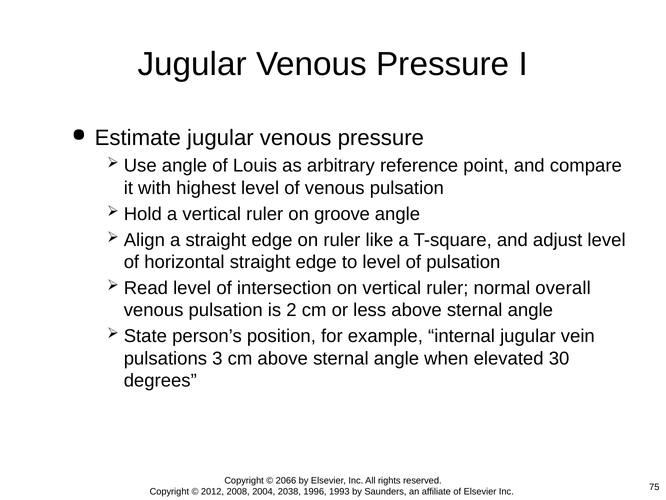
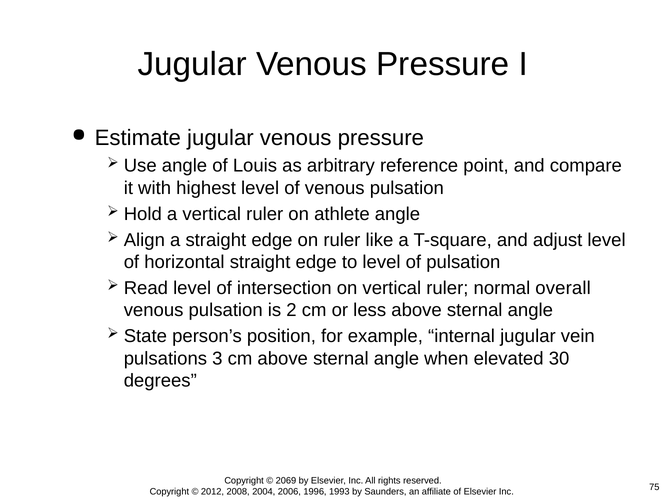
groove: groove -> athlete (342, 214)
2066: 2066 -> 2069 (286, 480)
2038: 2038 -> 2006 (289, 491)
